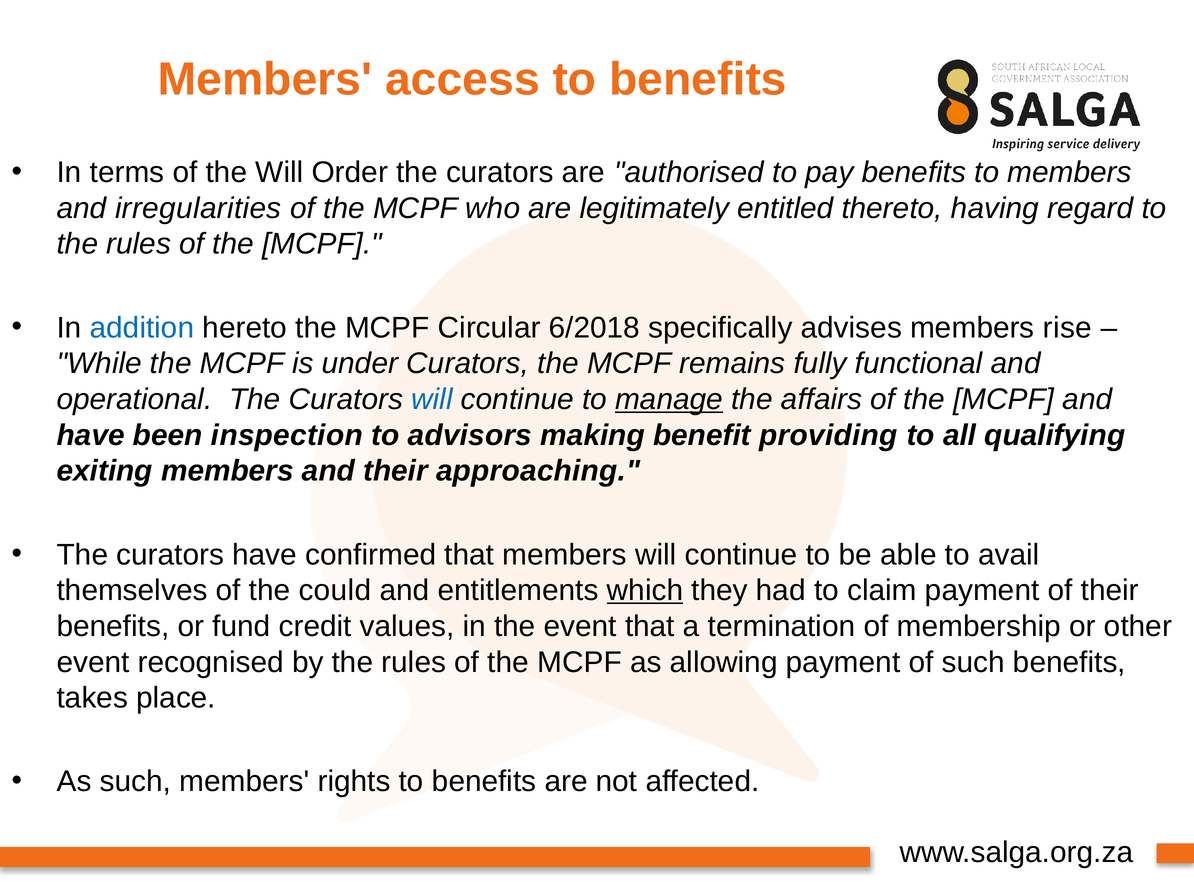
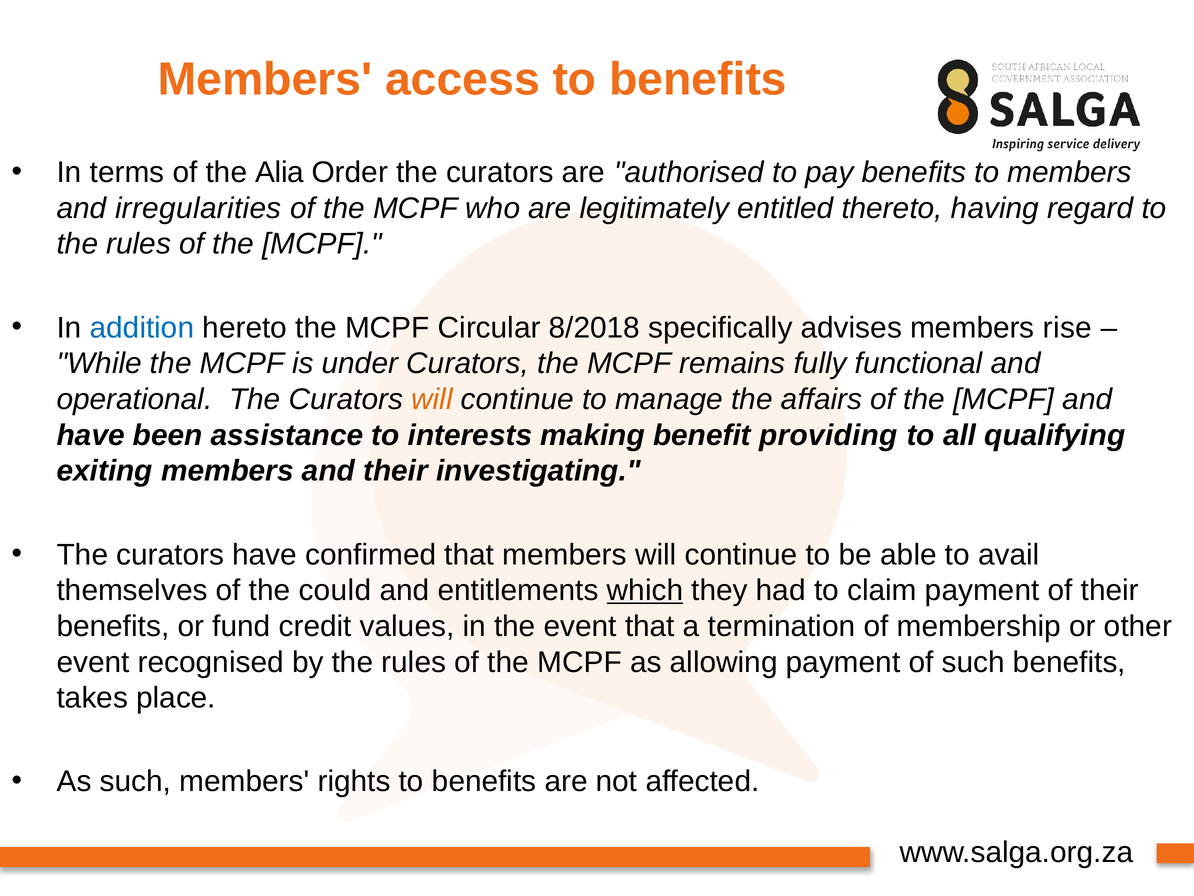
the Will: Will -> Alia (280, 172)
6/2018: 6/2018 -> 8/2018 (594, 327)
will colour: blue -> orange (432, 399)
manage underline: present -> none (669, 399)
inspection: inspection -> assistance (287, 435)
advisors: advisors -> interests (470, 435)
approaching: approaching -> investigating (538, 471)
